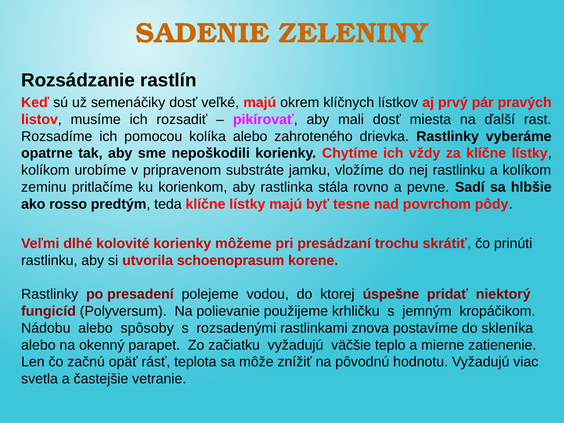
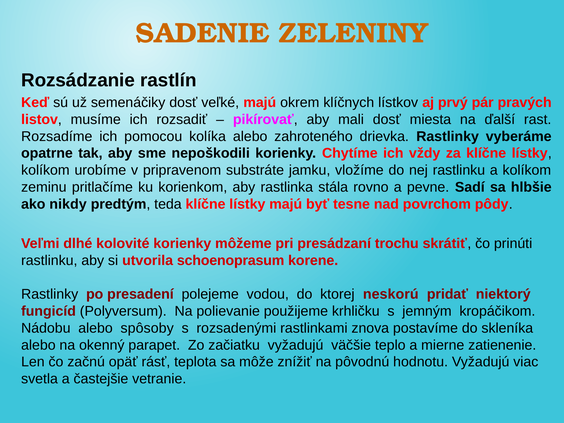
rosso: rosso -> nikdy (68, 204)
úspešne: úspešne -> neskorú (391, 294)
